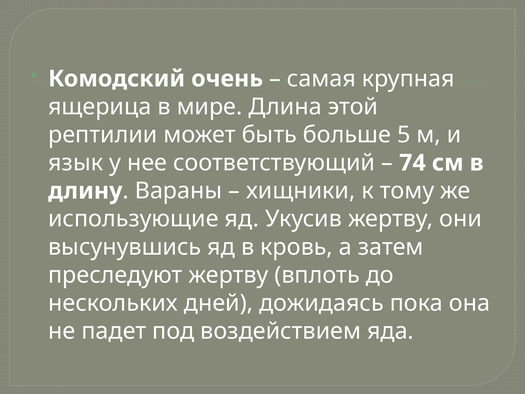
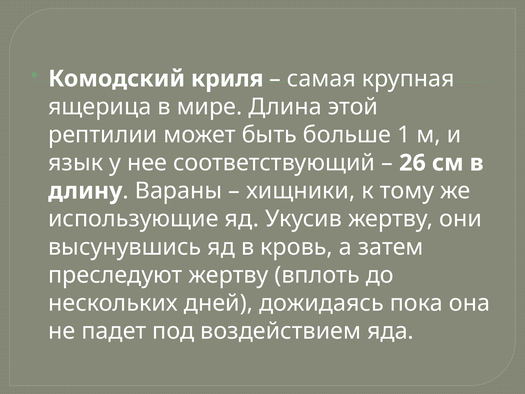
очень: очень -> криля (227, 79)
5: 5 -> 1 (404, 135)
74: 74 -> 26 (412, 163)
